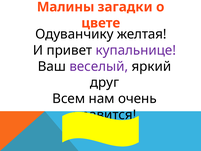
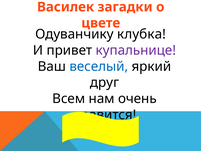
Малины: Малины -> Василек (66, 7)
желтая: желтая -> клубка (142, 34)
веселый colour: purple -> blue (99, 66)
